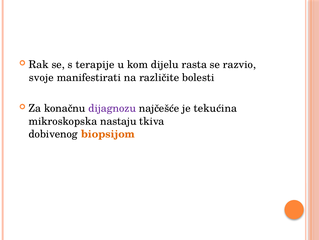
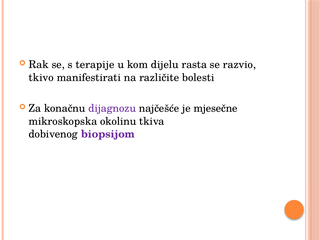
svoje: svoje -> tkivo (41, 77)
tekućina: tekućina -> mjesečne (215, 108)
nastaju: nastaju -> okolinu (118, 121)
biopsijom colour: orange -> purple (108, 134)
